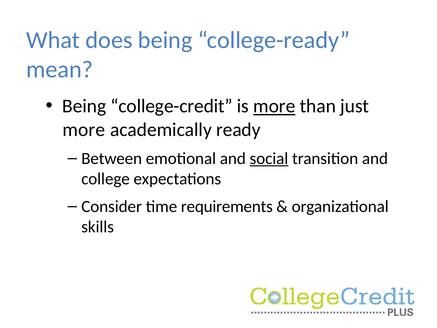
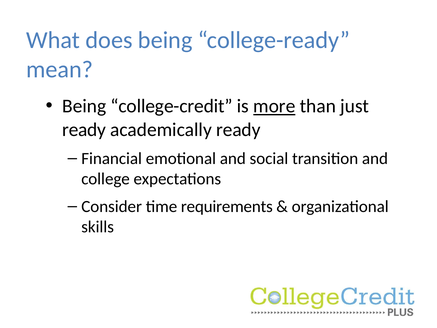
more: more -> ready (84, 129)
Between: Between -> Financial (112, 158)
social underline: present -> none (269, 158)
